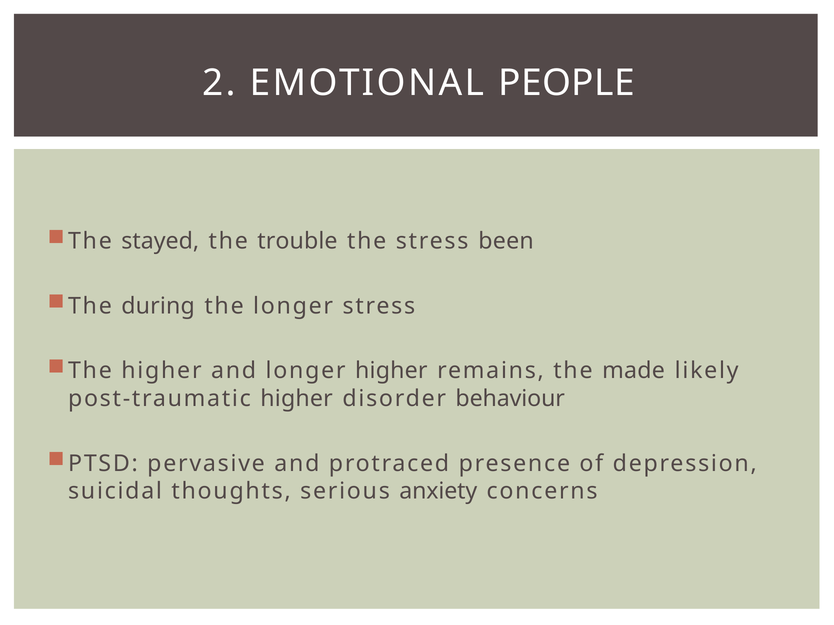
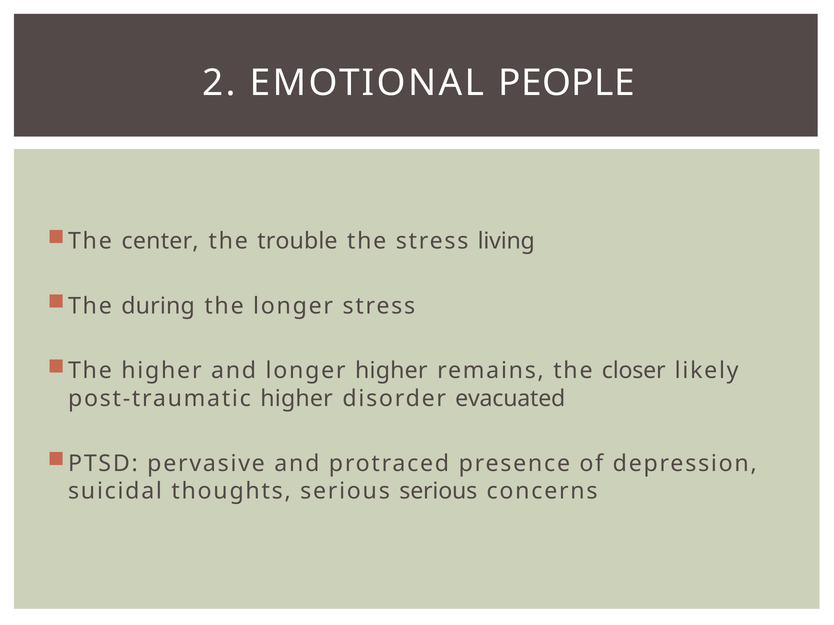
stayed: stayed -> center (160, 241)
been: been -> living (506, 241)
made: made -> closer (634, 371)
behaviour: behaviour -> evacuated (510, 399)
serious anxiety: anxiety -> serious (438, 492)
